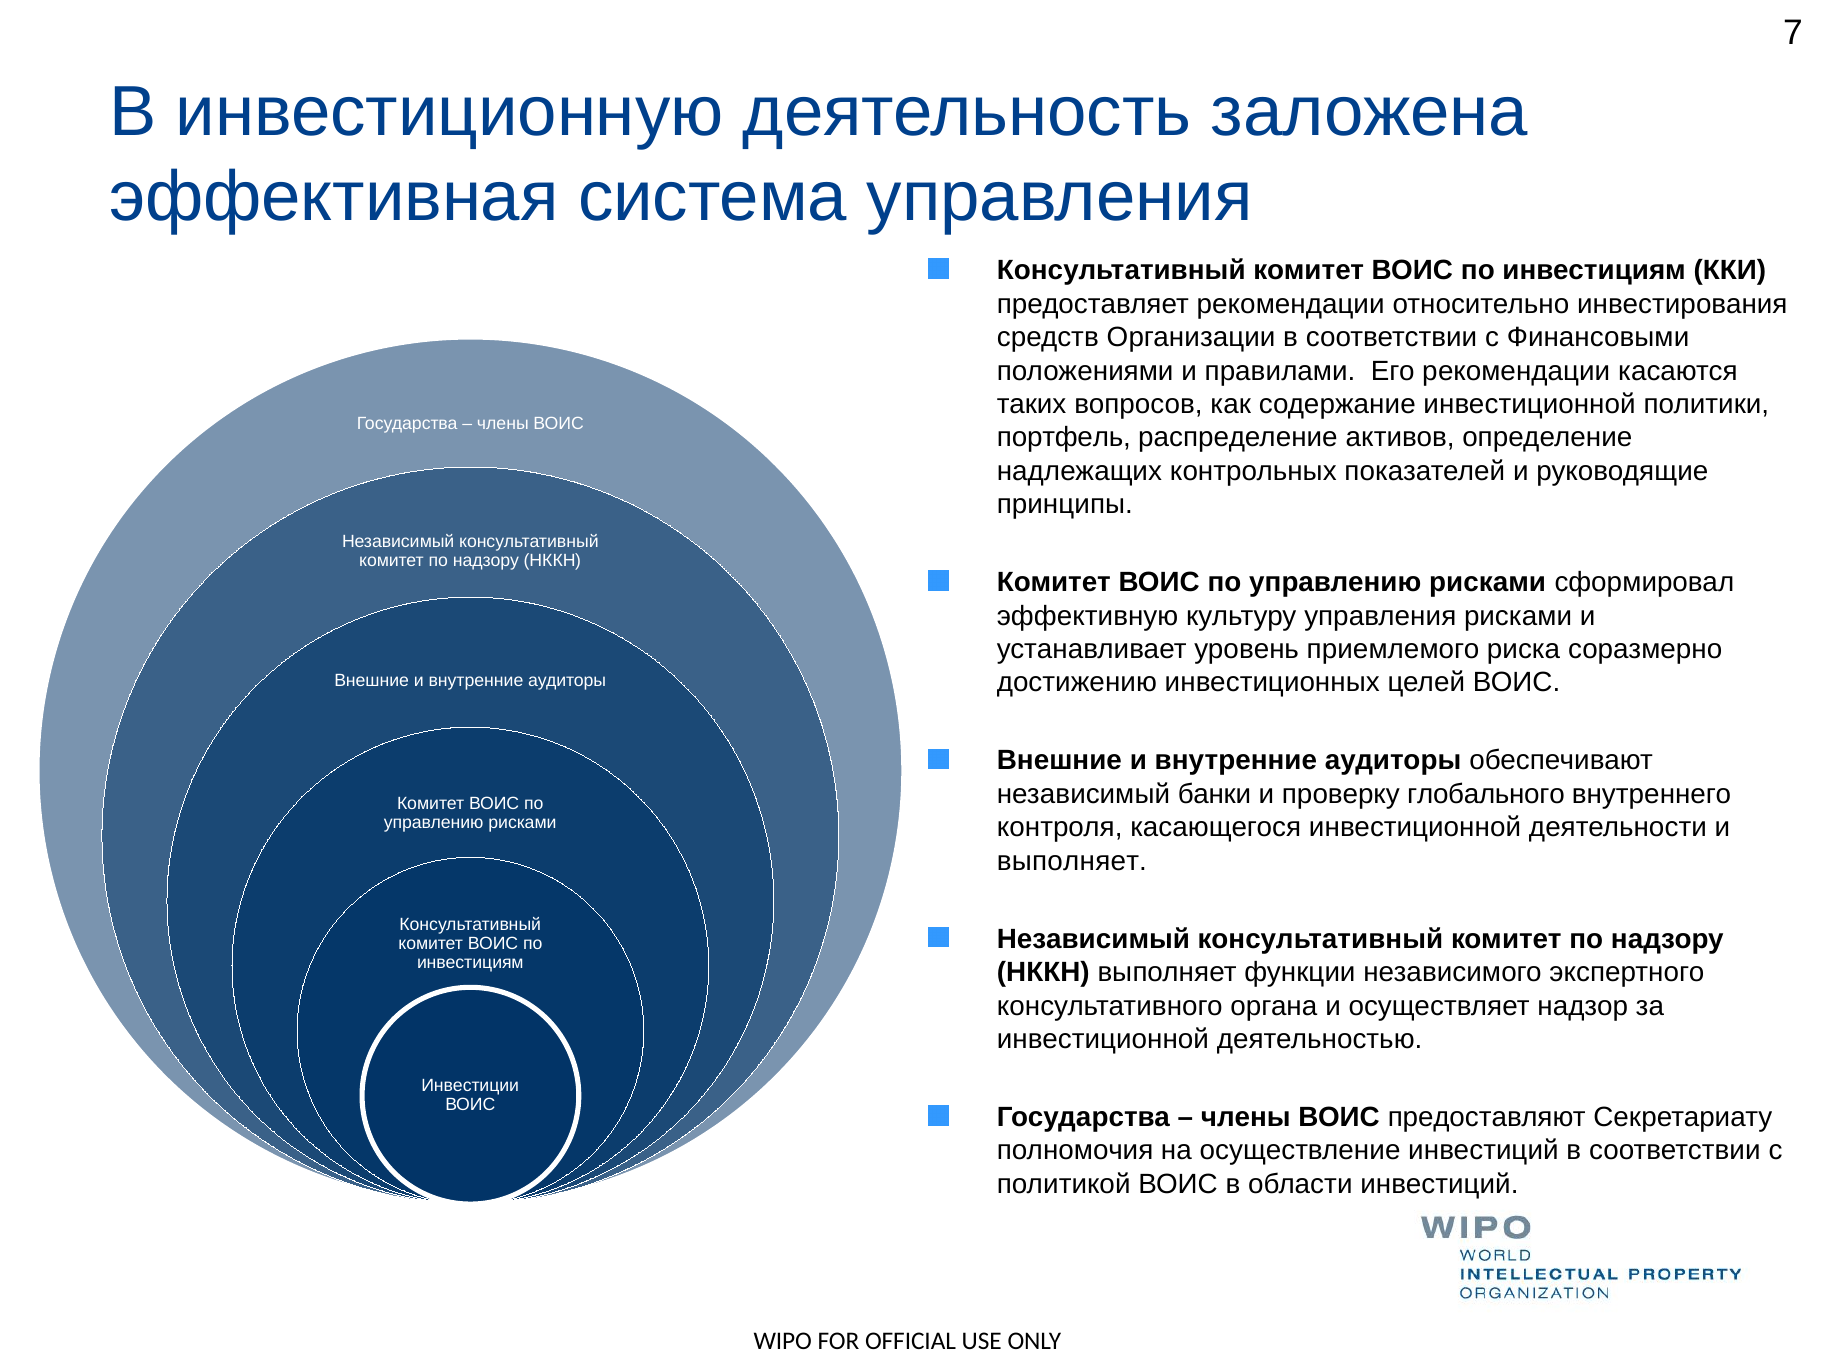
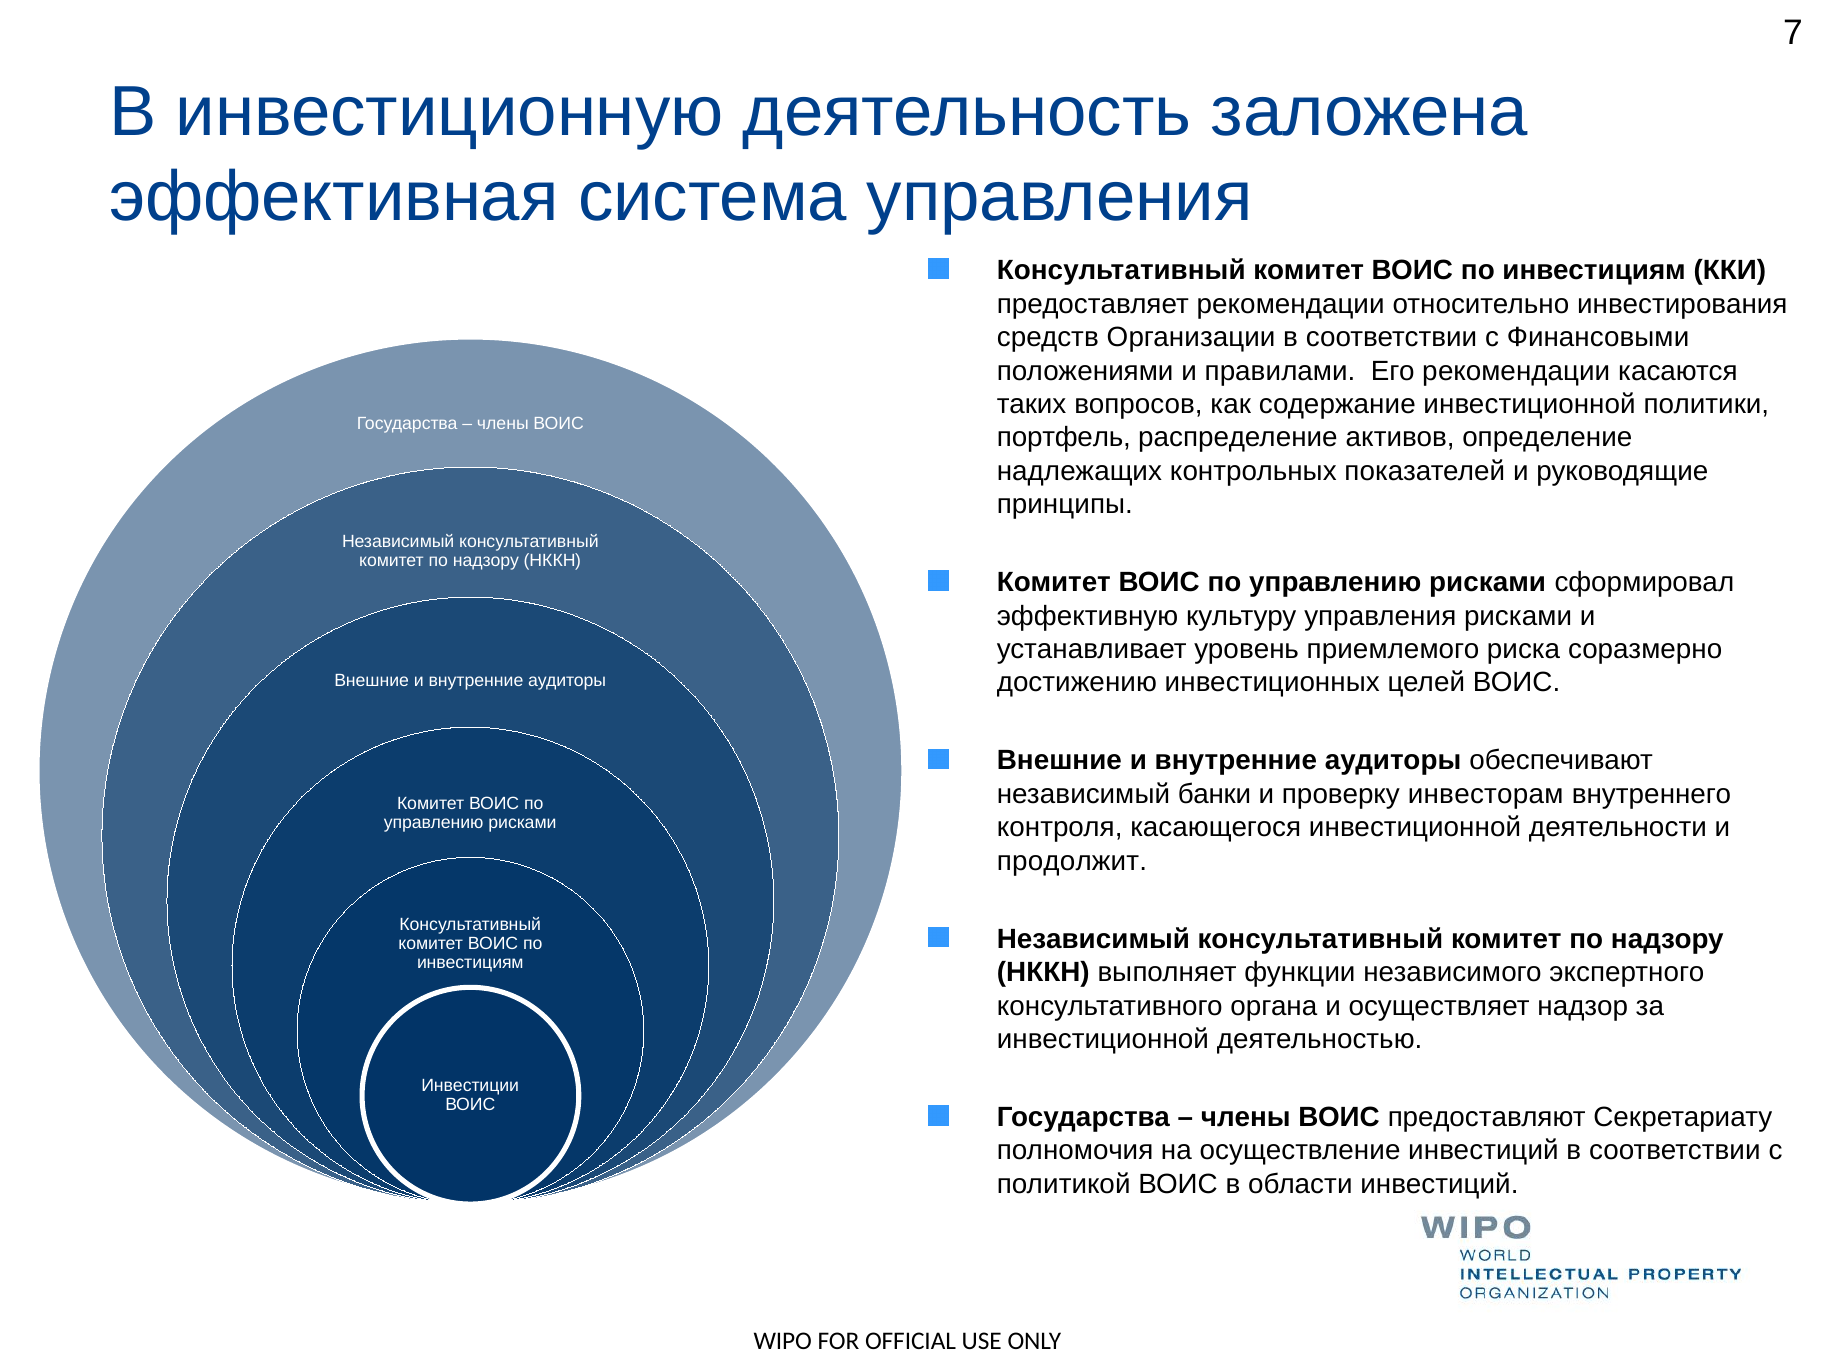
глобального: глобального -> инвесторам (1486, 794)
выполняет: выполняет -> продолжит (1072, 861)
